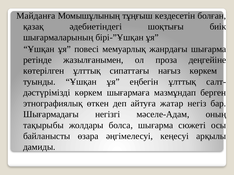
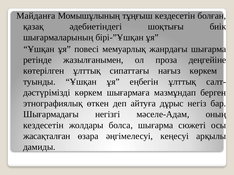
жатар: жатар -> дұрыс (172, 104)
тақырыбы: тақырыбы -> кездесетін (43, 126)
байланысты: байланысты -> жасақталған (47, 136)
